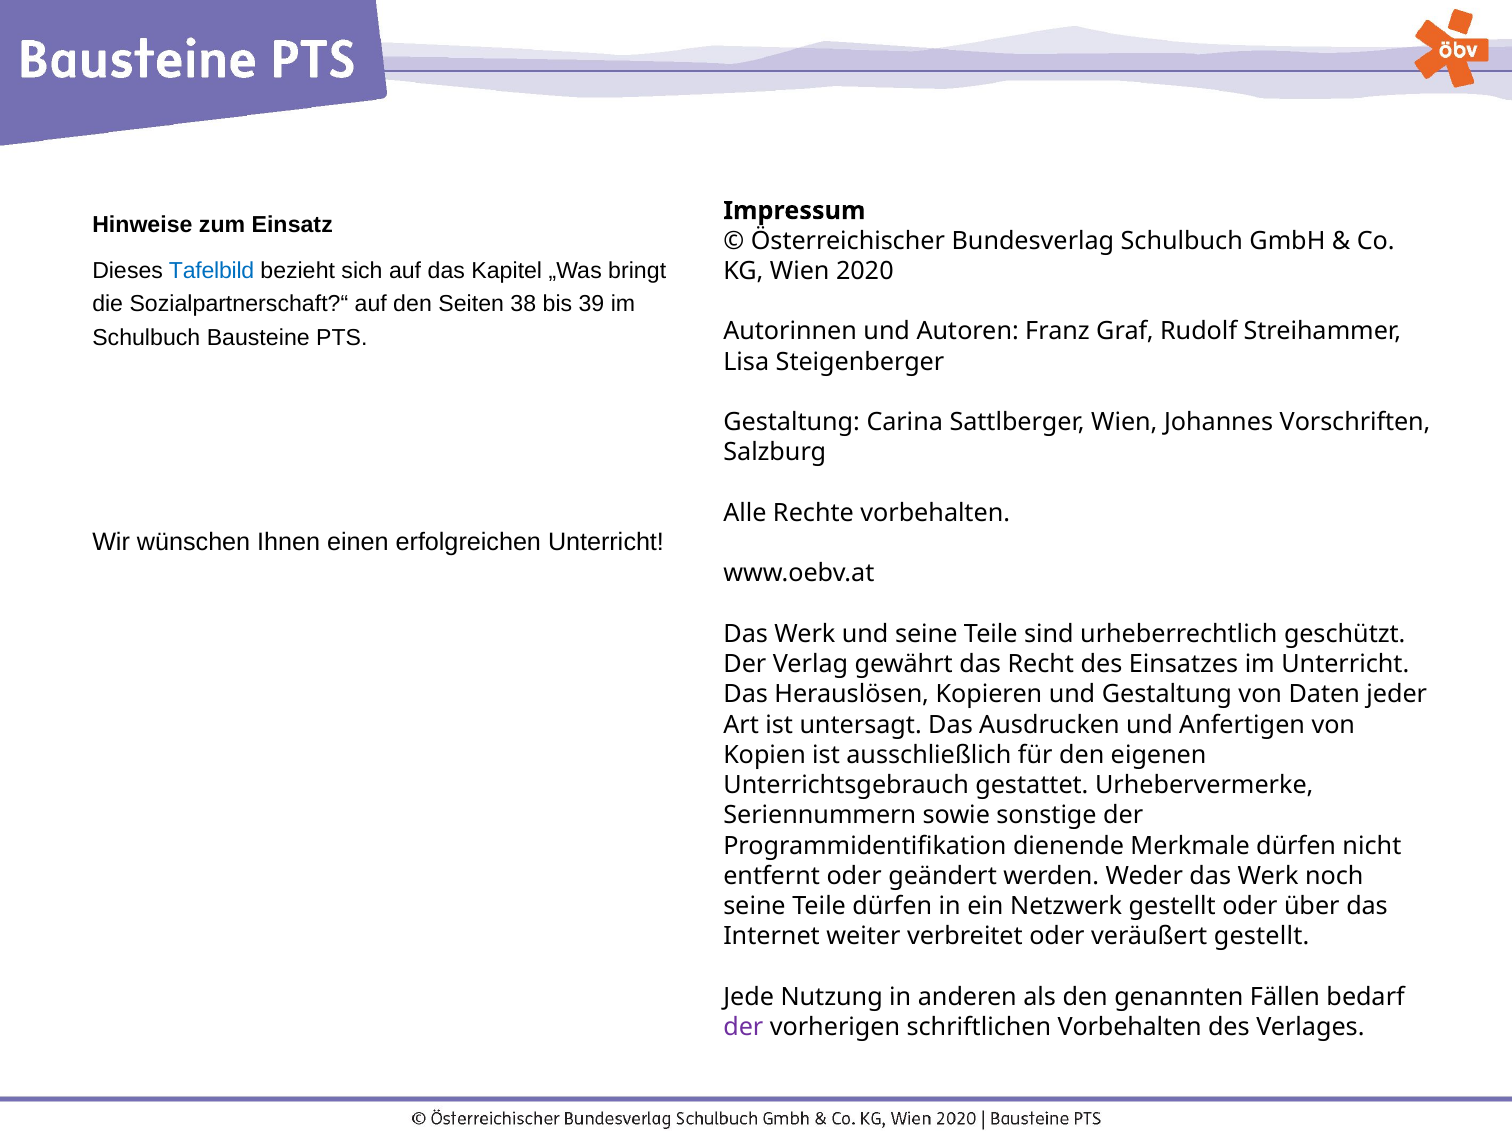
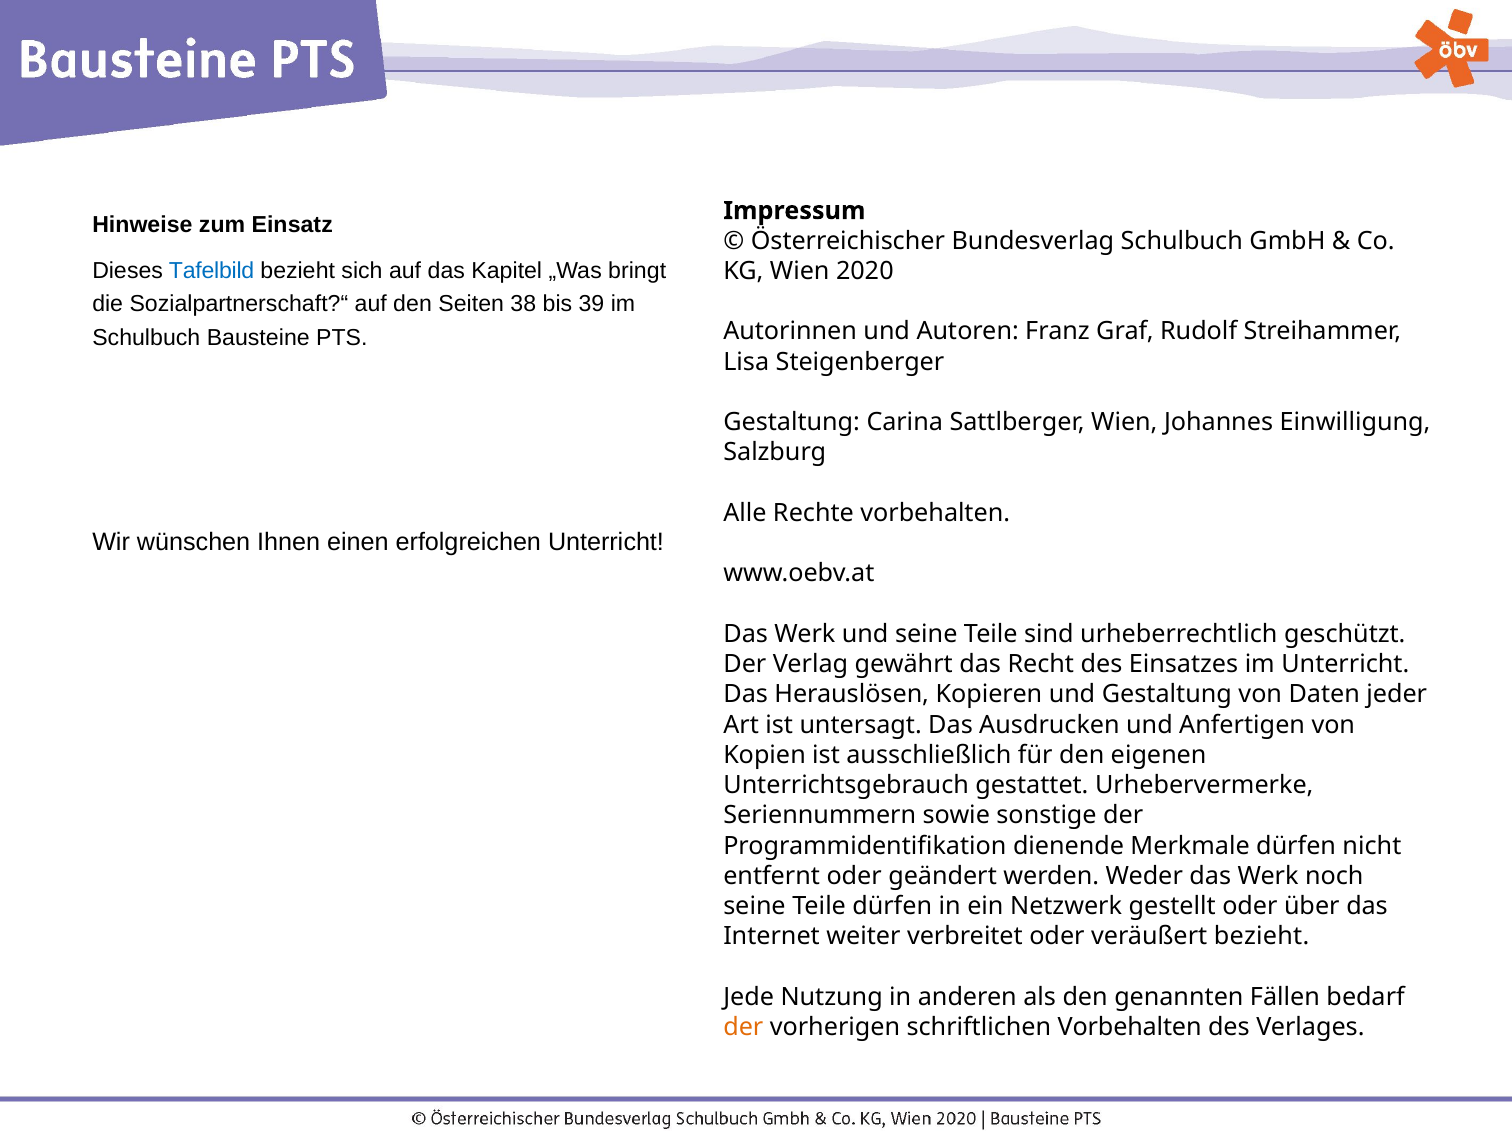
Vorschriften: Vorschriften -> Einwilligung (1355, 422)
veräußert gestellt: gestellt -> bezieht (1262, 936)
der colour: purple -> orange (743, 1027)
